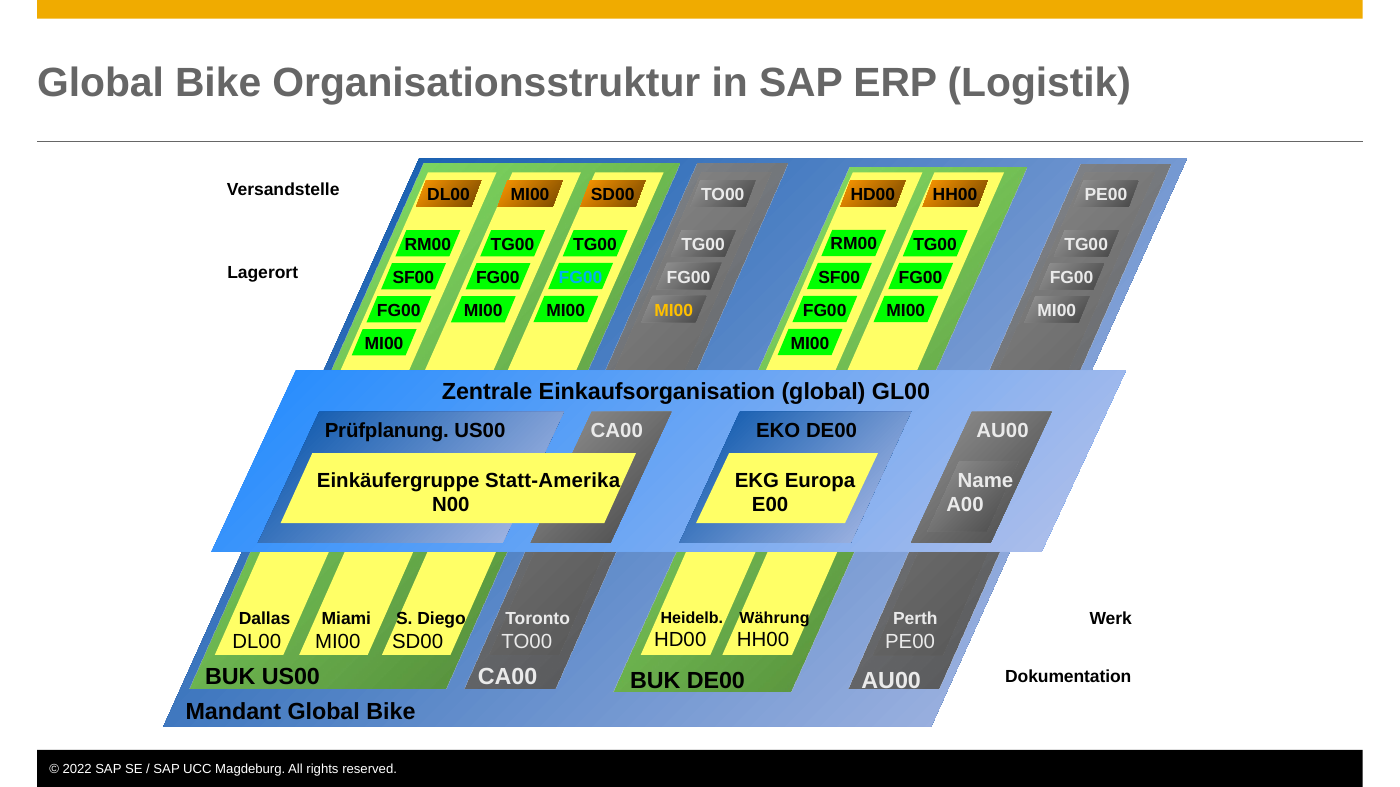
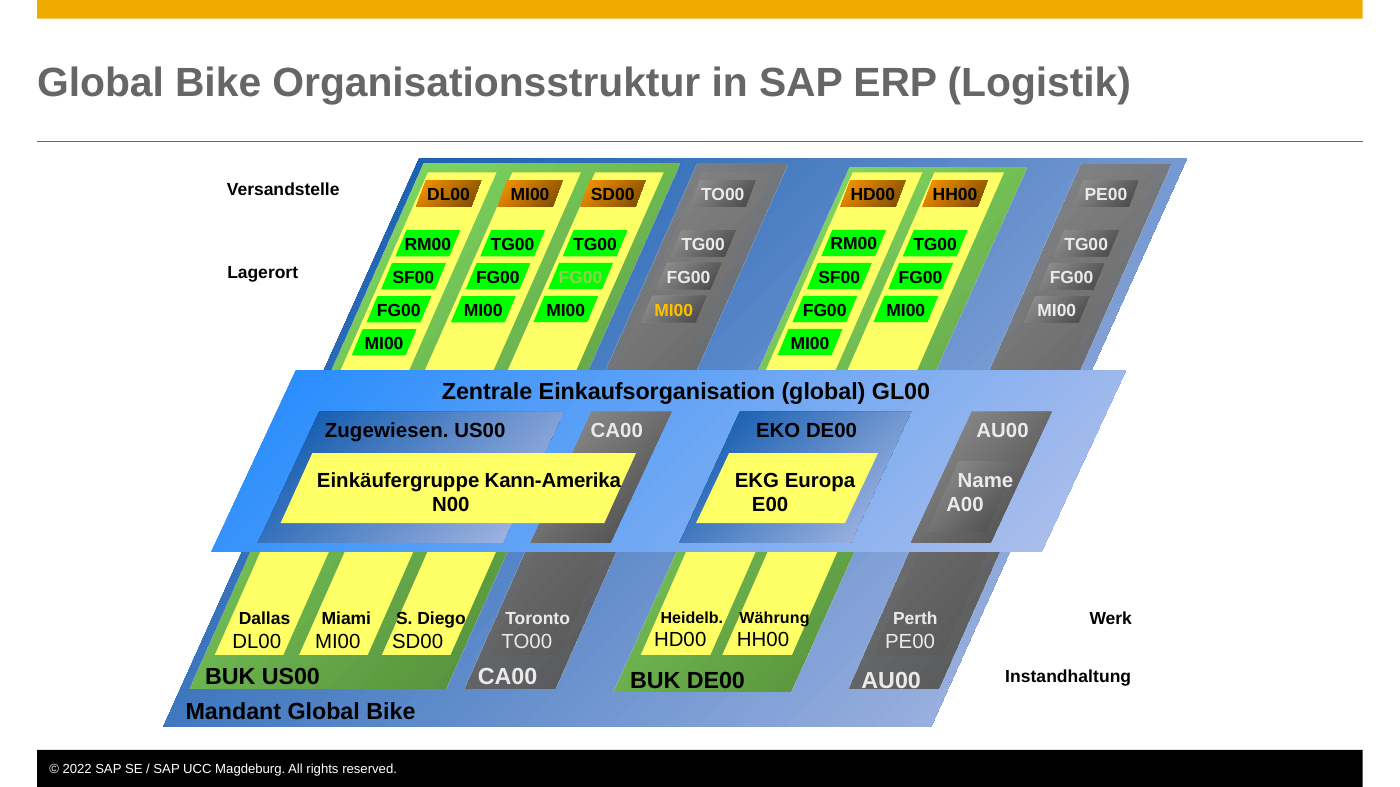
FG00 colour: light blue -> light green (580, 277)
Prüfplanung: Prüfplanung -> Zugewiesen (387, 431)
Statt-Amerika: Statt-Amerika -> Kann-Amerika (553, 481)
Dokumentation: Dokumentation -> Instandhaltung (1068, 677)
